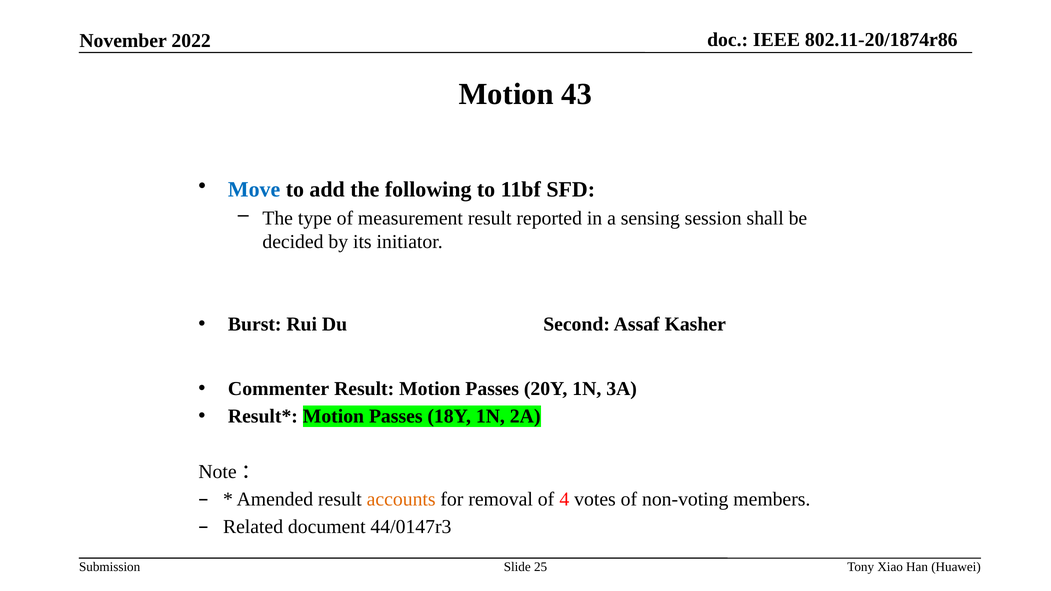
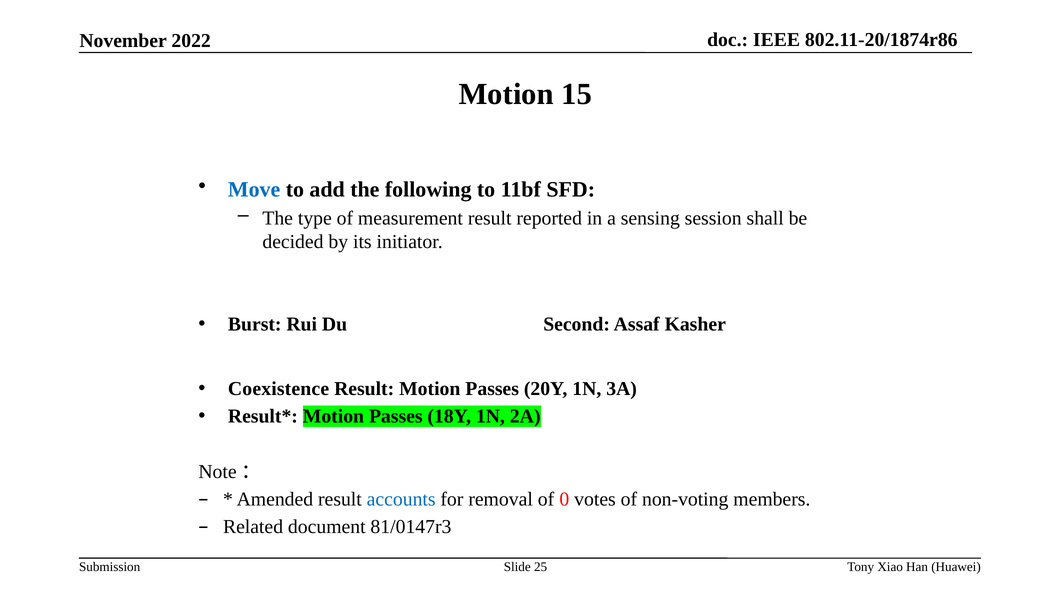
43: 43 -> 15 (577, 94)
Commenter: Commenter -> Coexistence (279, 389)
accounts colour: orange -> blue (401, 499)
4: 4 -> 0 (564, 499)
44/0147r3: 44/0147r3 -> 81/0147r3 (411, 527)
